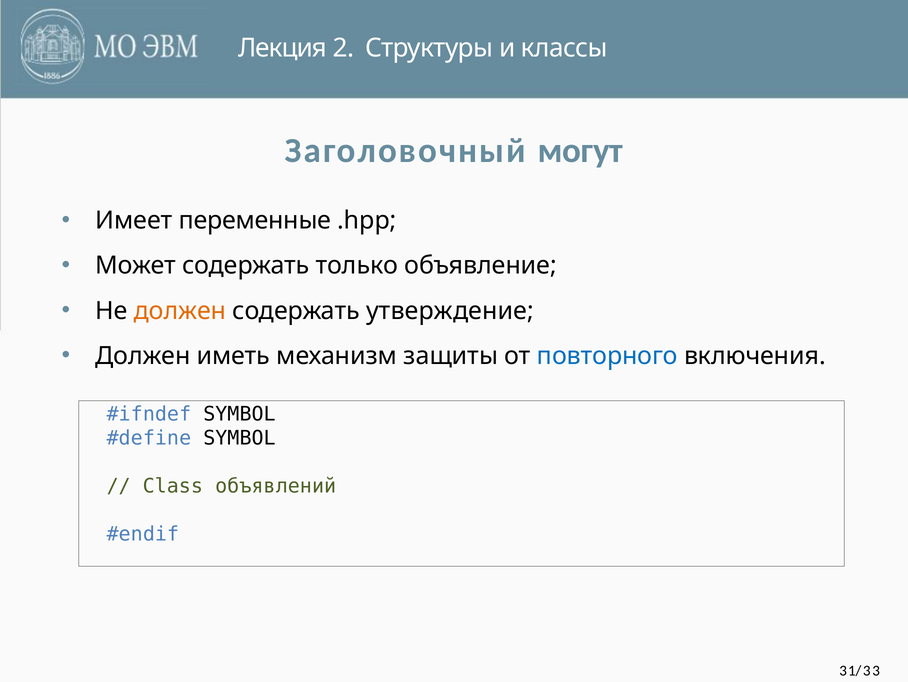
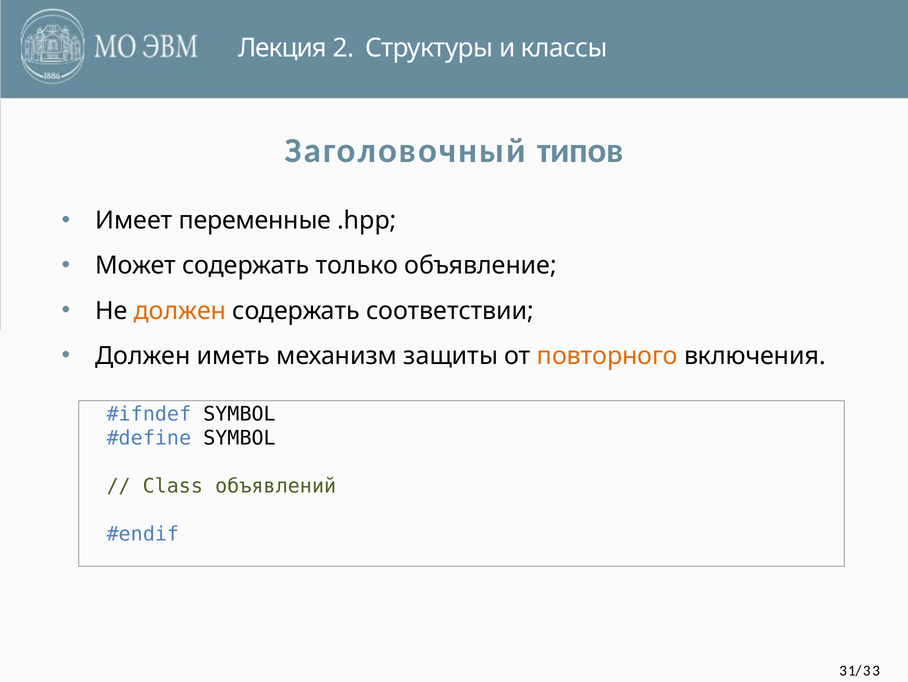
могут: могут -> типов (580, 151)
утверждение: утверждение -> соответствии (450, 311)
повторного colour: blue -> orange (607, 356)
